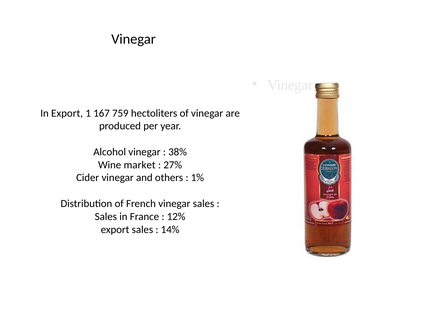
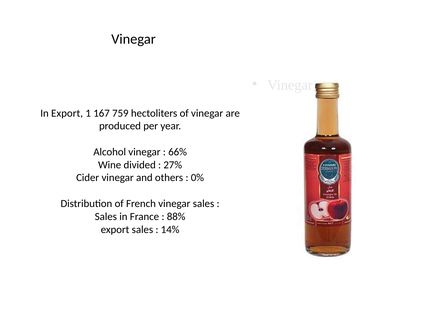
38%: 38% -> 66% (178, 152)
market: market -> divided (140, 165)
1%: 1% -> 0% (197, 178)
12%: 12% -> 88% (176, 217)
